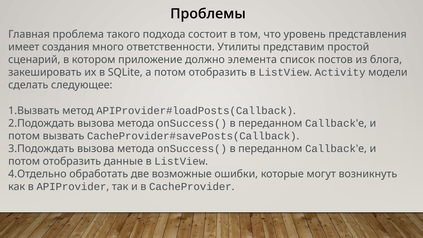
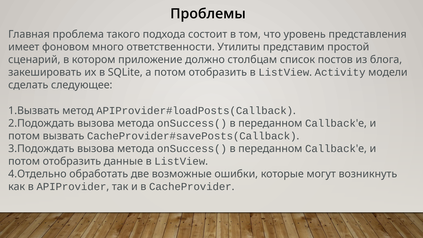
создания: создания -> фоновом (66, 47)
элемента: элемента -> столбцам (252, 60)
